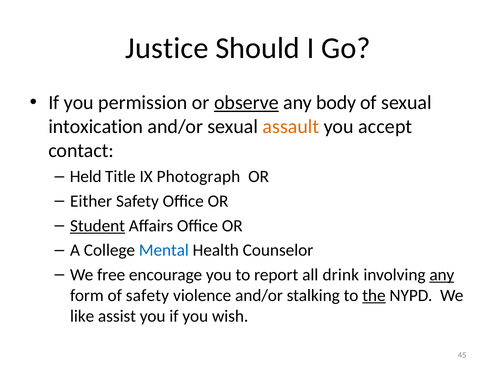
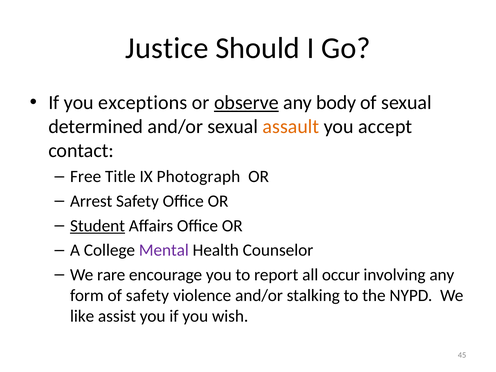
permission: permission -> exceptions (143, 103)
intoxication: intoxication -> determined (96, 127)
Held: Held -> Free (86, 177)
Either: Either -> Arrest (91, 201)
Mental colour: blue -> purple (164, 250)
free: free -> rare (111, 275)
drink: drink -> occur (341, 275)
any underline: present -> none (442, 275)
the underline: present -> none (374, 295)
